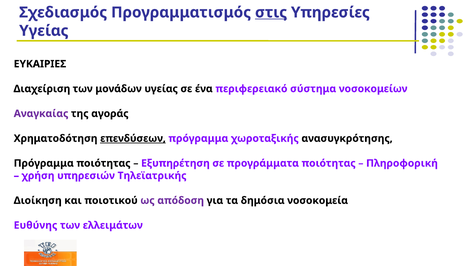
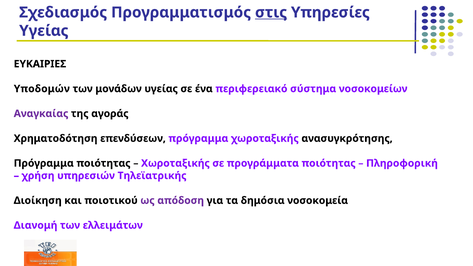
Διαχείριση: Διαχείριση -> Υποδομών (42, 89)
επενδύσεων underline: present -> none (133, 138)
Εξυπηρέτηση: Εξυπηρέτηση -> Χωροταξικής (175, 163)
Ευθύνης: Ευθύνης -> Διανομή (36, 225)
